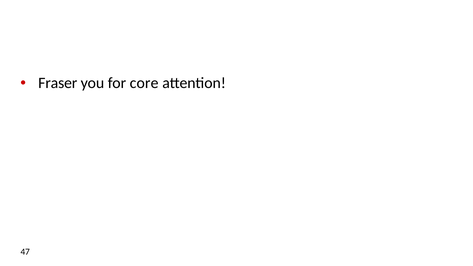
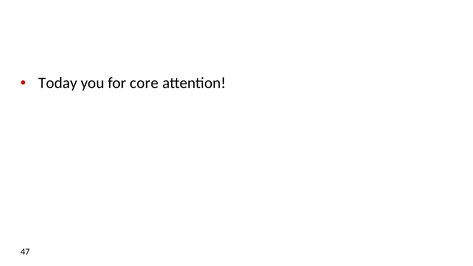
Fraser: Fraser -> Today (58, 83)
